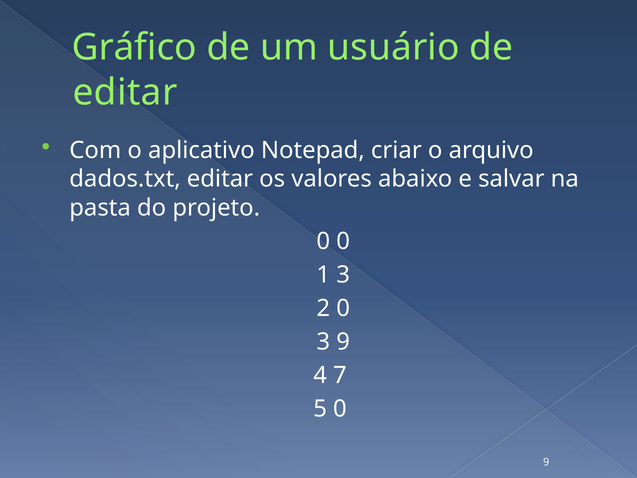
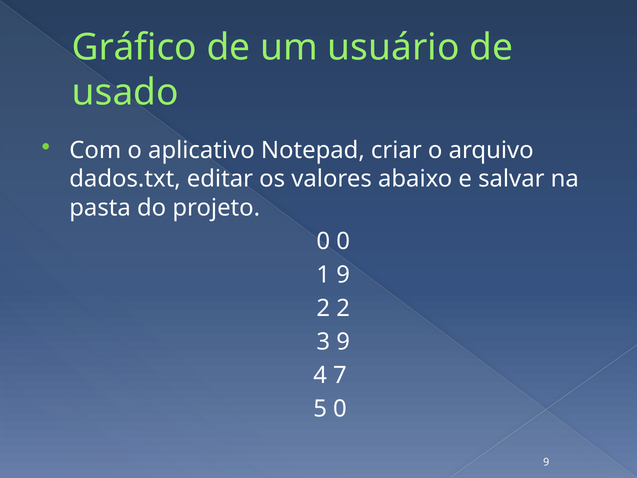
editar: editar -> usado (125, 92)
1 3: 3 -> 9 (343, 275)
2 0: 0 -> 2 (343, 308)
